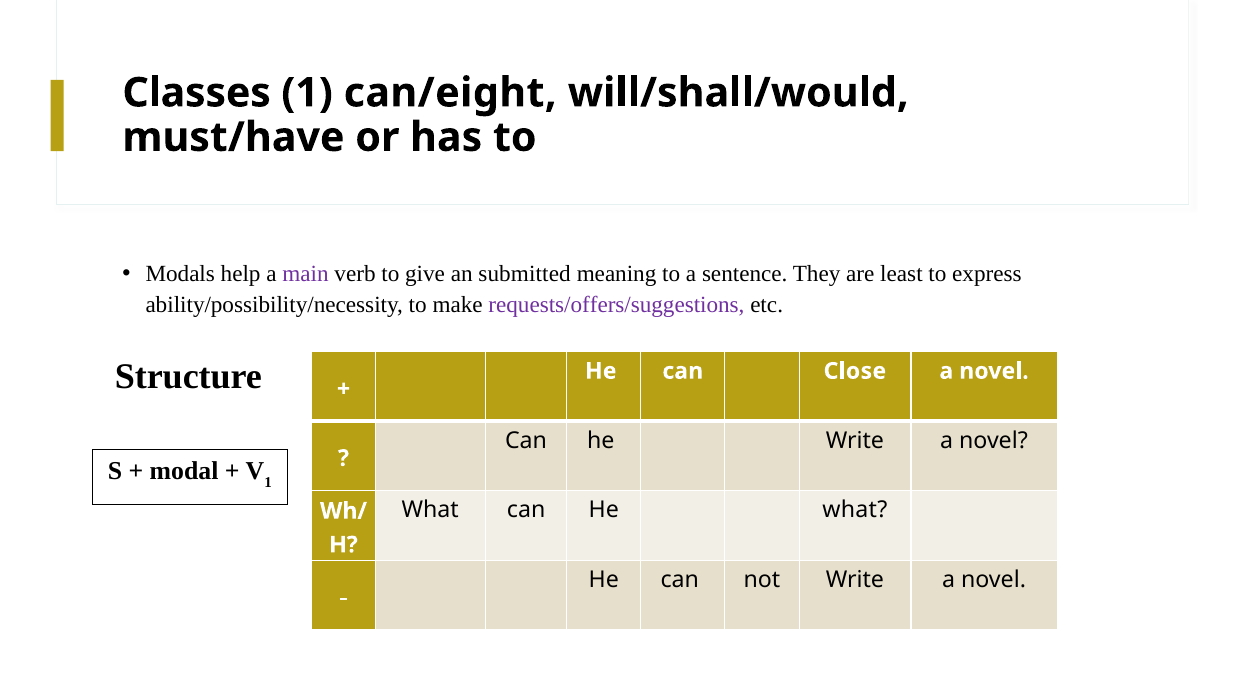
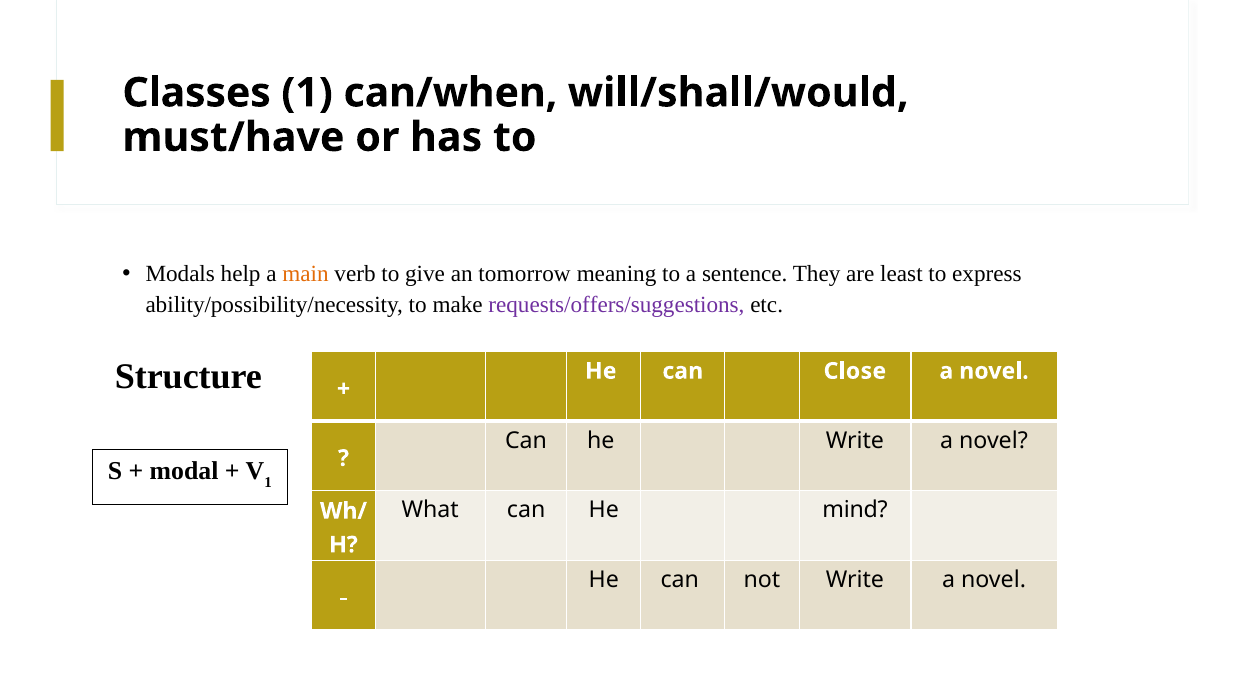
can/eight: can/eight -> can/when (450, 93)
main colour: purple -> orange (306, 274)
submitted: submitted -> tomorrow (525, 274)
He what: what -> mind (855, 510)
